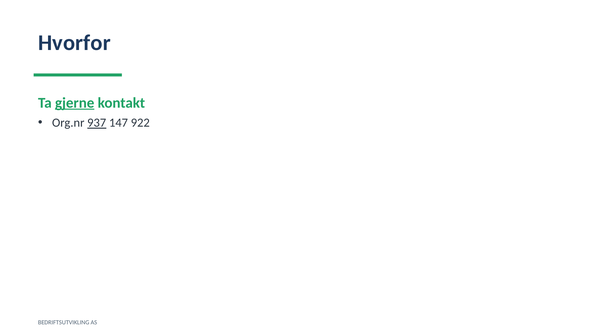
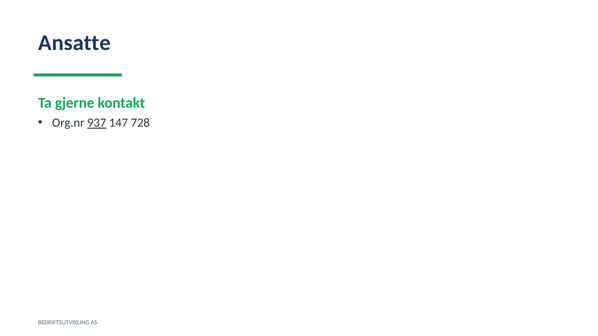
Hvorfor: Hvorfor -> Ansatte (74, 43)
gjerne underline: present -> none (75, 103)
922: 922 -> 728 (140, 123)
